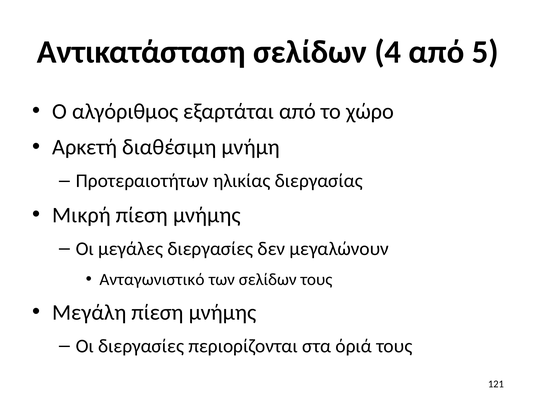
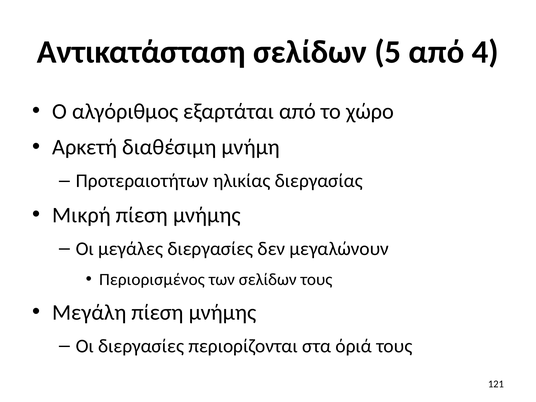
4: 4 -> 5 (388, 52)
5: 5 -> 4 (485, 52)
Ανταγωνιστικό: Ανταγωνιστικό -> Περιορισμένος (152, 279)
